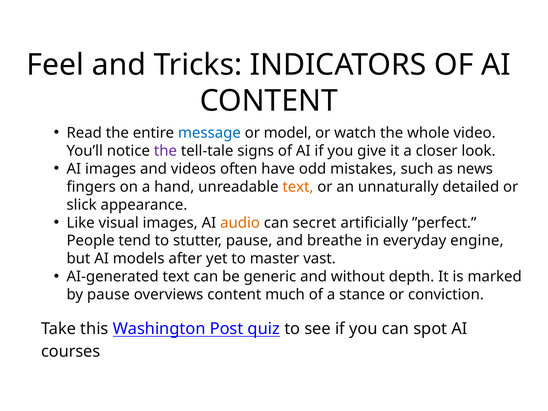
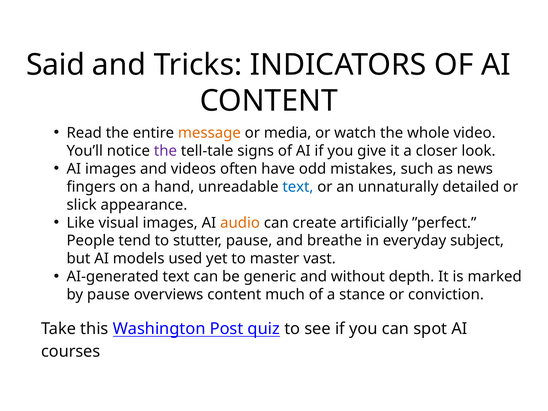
Feel: Feel -> Said (55, 65)
message colour: blue -> orange (209, 133)
model: model -> media (288, 133)
text colour: orange -> blue (298, 187)
secret: secret -> create (315, 223)
engine: engine -> subject (477, 241)
after: after -> used (185, 259)
